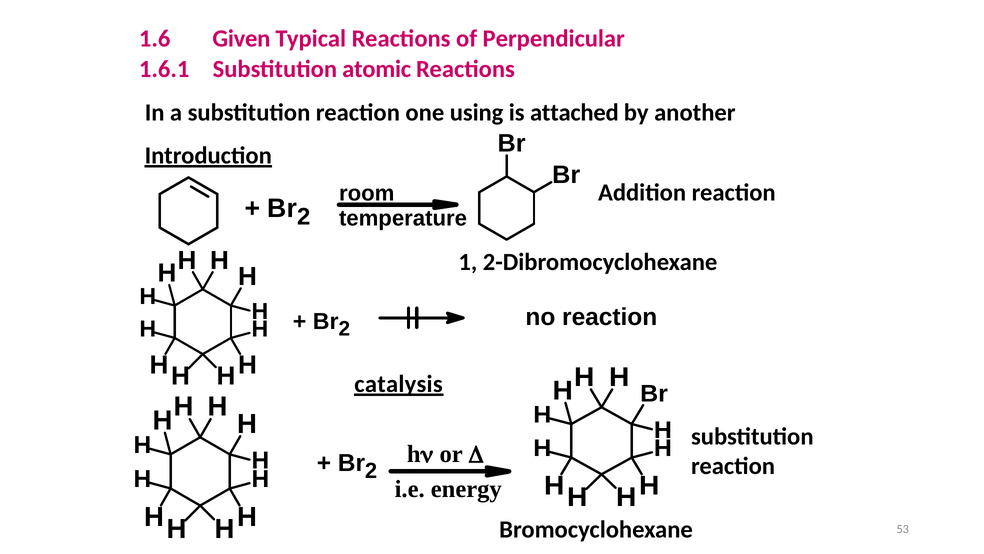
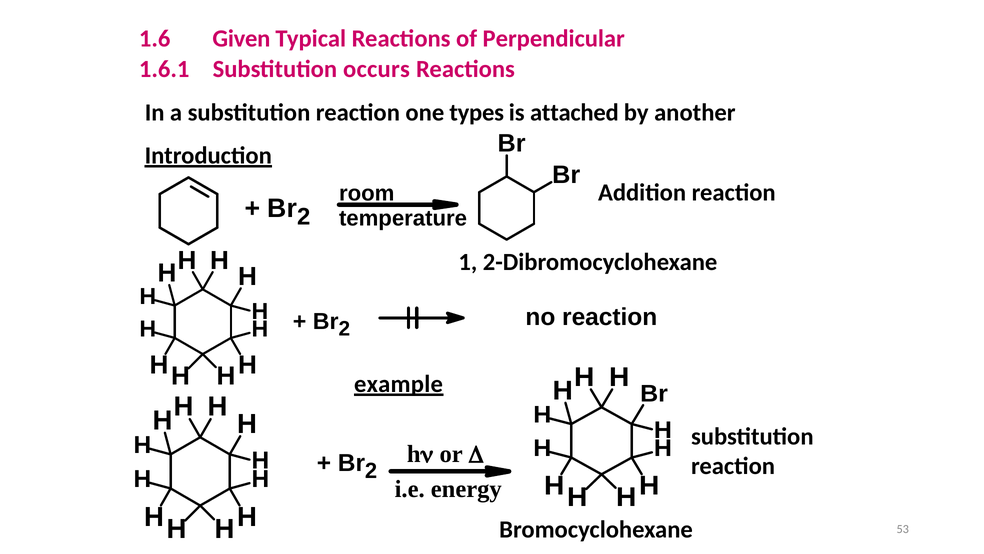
atomic: atomic -> occurs (376, 69)
using: using -> types (477, 112)
catalysis: catalysis -> example (399, 384)
